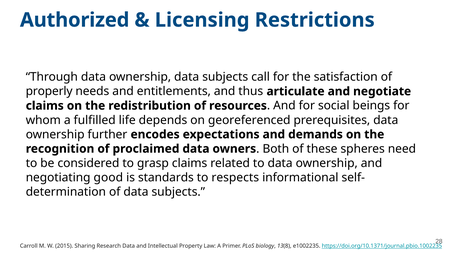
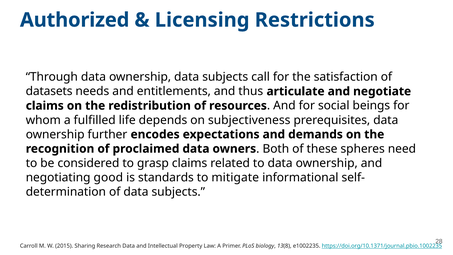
properly: properly -> datasets (49, 91)
georeferenced: georeferenced -> subjectiveness (249, 120)
respects: respects -> mitigate (235, 177)
